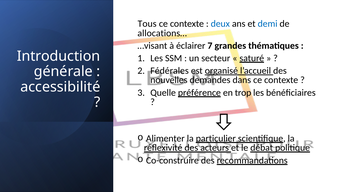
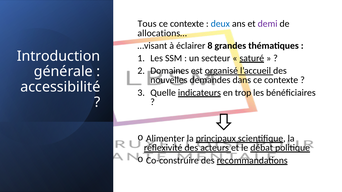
demi colour: blue -> purple (268, 24)
7: 7 -> 8 (210, 46)
Fédérales: Fédérales -> Domaines (170, 71)
préférence: préférence -> indicateurs (199, 93)
particulier: particulier -> principaux (216, 139)
